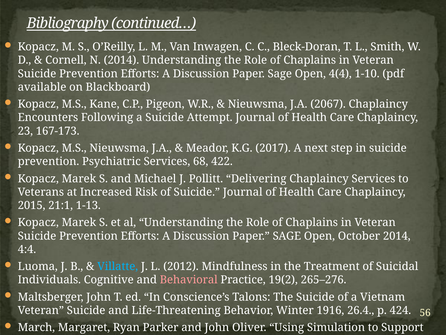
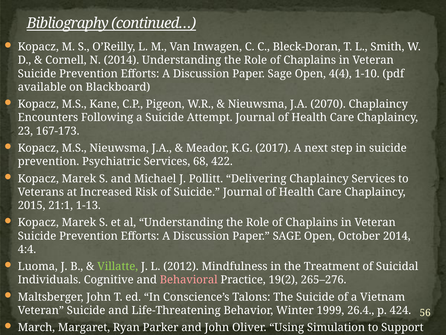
2067: 2067 -> 2070 (328, 104)
Villatte colour: light blue -> light green (118, 266)
1916: 1916 -> 1999 (330, 310)
